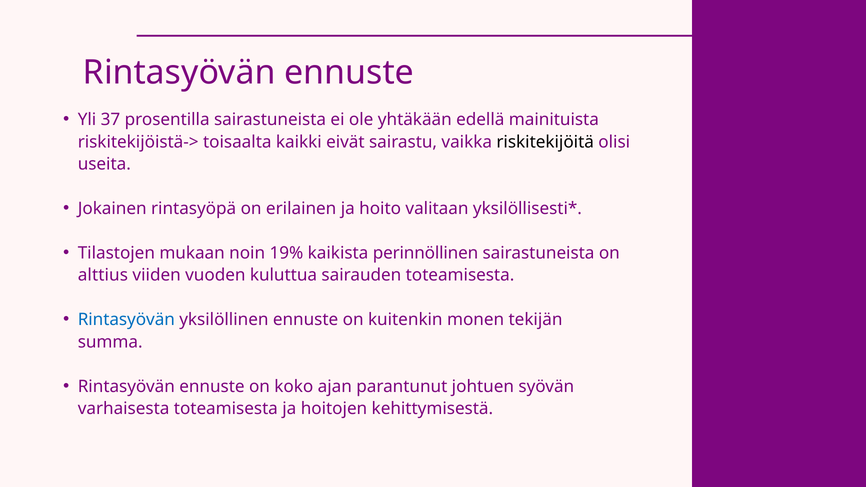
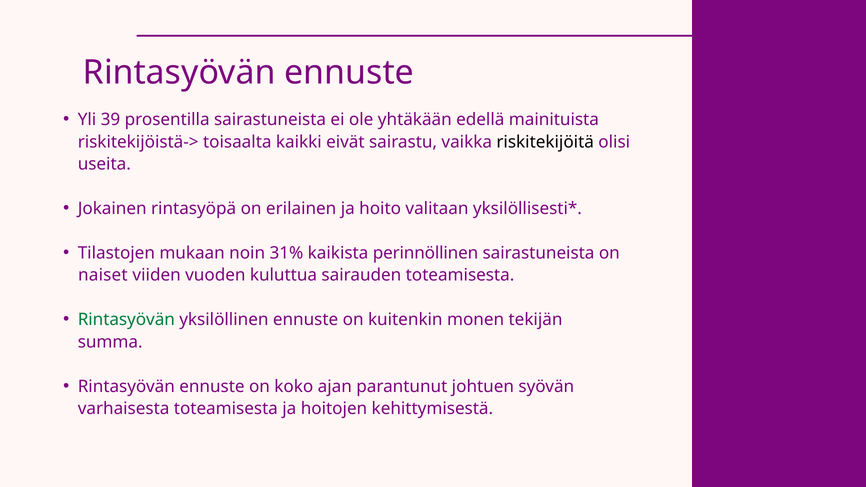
37: 37 -> 39 (110, 120)
19%: 19% -> 31% (286, 253)
alttius: alttius -> naiset (103, 275)
Rintasyövän colour: blue -> green (126, 320)
